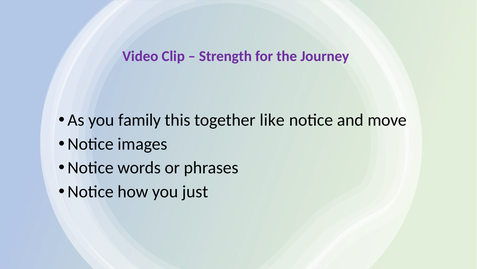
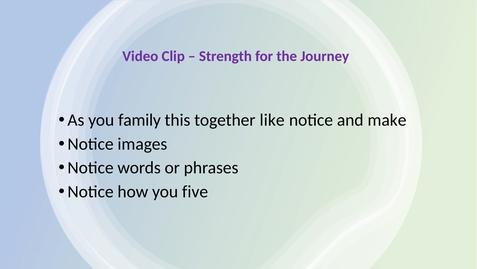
move: move -> make (387, 120)
just: just -> five (195, 191)
